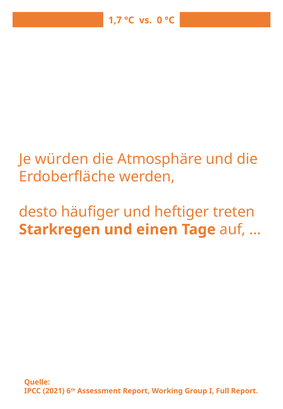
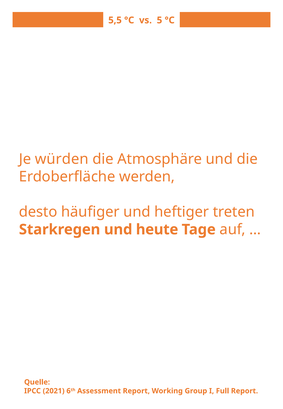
1,7: 1,7 -> 5,5 (115, 20)
0: 0 -> 5 (159, 20)
einen: einen -> heute (157, 229)
